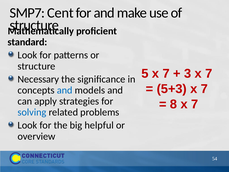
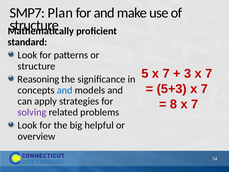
Cent: Cent -> Plan (60, 13)
Necessary: Necessary -> Reasoning (38, 79)
solving colour: blue -> purple (32, 112)
